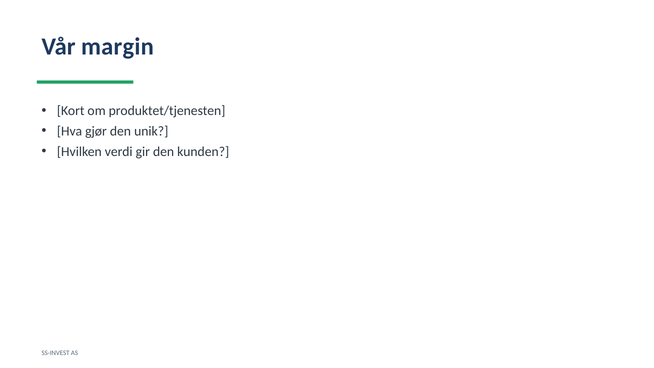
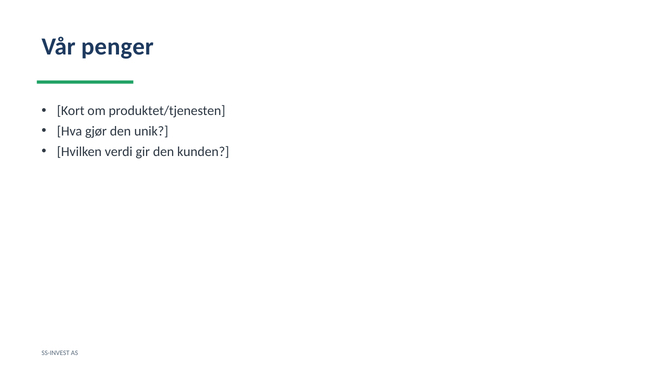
margin: margin -> penger (117, 47)
